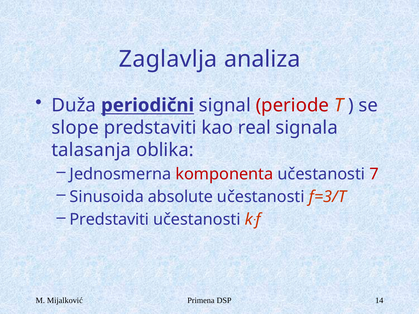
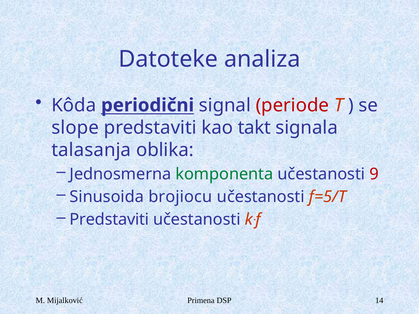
Zaglavlja: Zaglavlja -> Datoteke (168, 59)
Duža: Duža -> Kôda (74, 105)
real: real -> takt (254, 128)
komponenta colour: red -> green (224, 174)
7: 7 -> 9 (374, 174)
absolute: absolute -> brojiocu (180, 197)
f=3/T: f=3/T -> f=5/T (328, 197)
